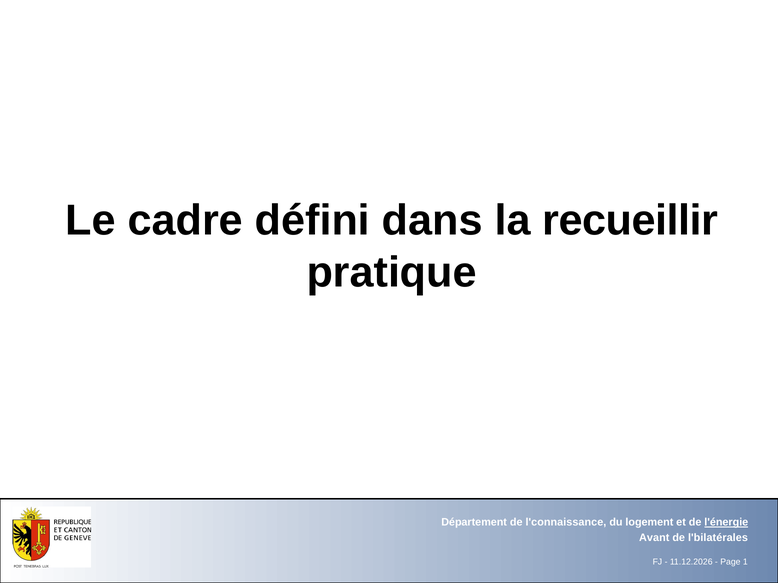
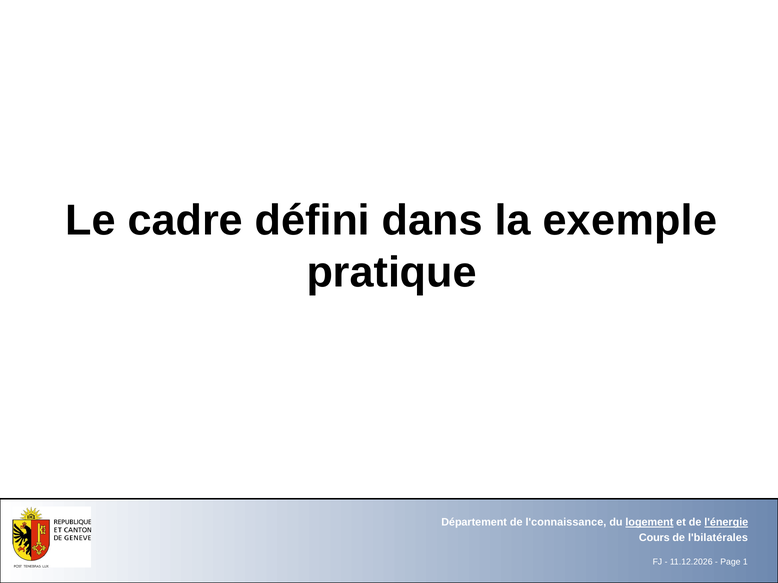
recueillir: recueillir -> exemple (630, 221)
logement underline: none -> present (649, 523)
Avant: Avant -> Cours (654, 538)
